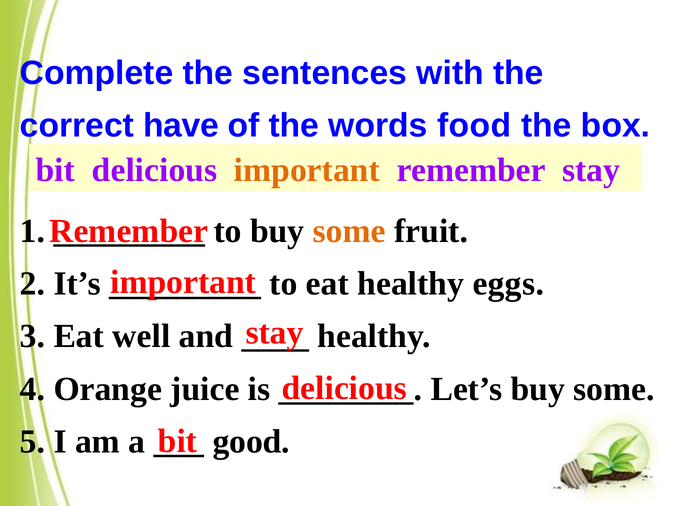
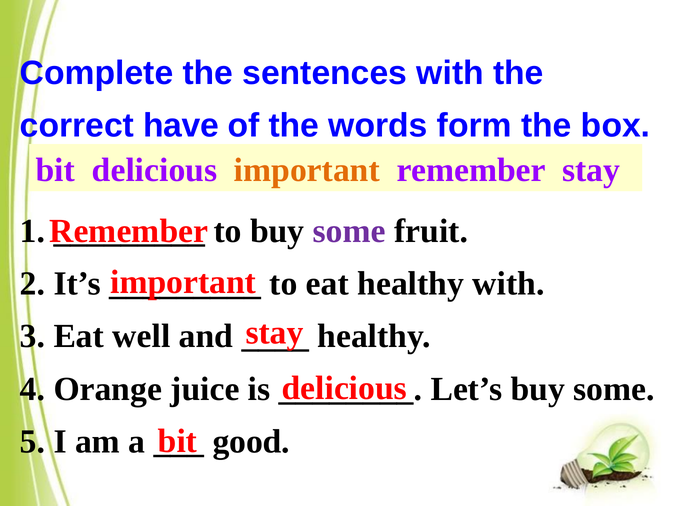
food: food -> form (474, 126)
some colour: orange -> purple (349, 231)
healthy eggs: eggs -> with (508, 283)
